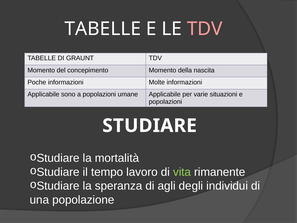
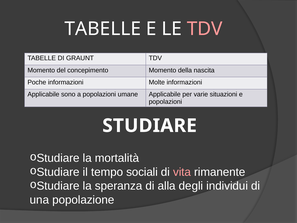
lavoro: lavoro -> sociali (142, 172)
vita colour: light green -> pink (182, 172)
agli: agli -> alla (167, 186)
